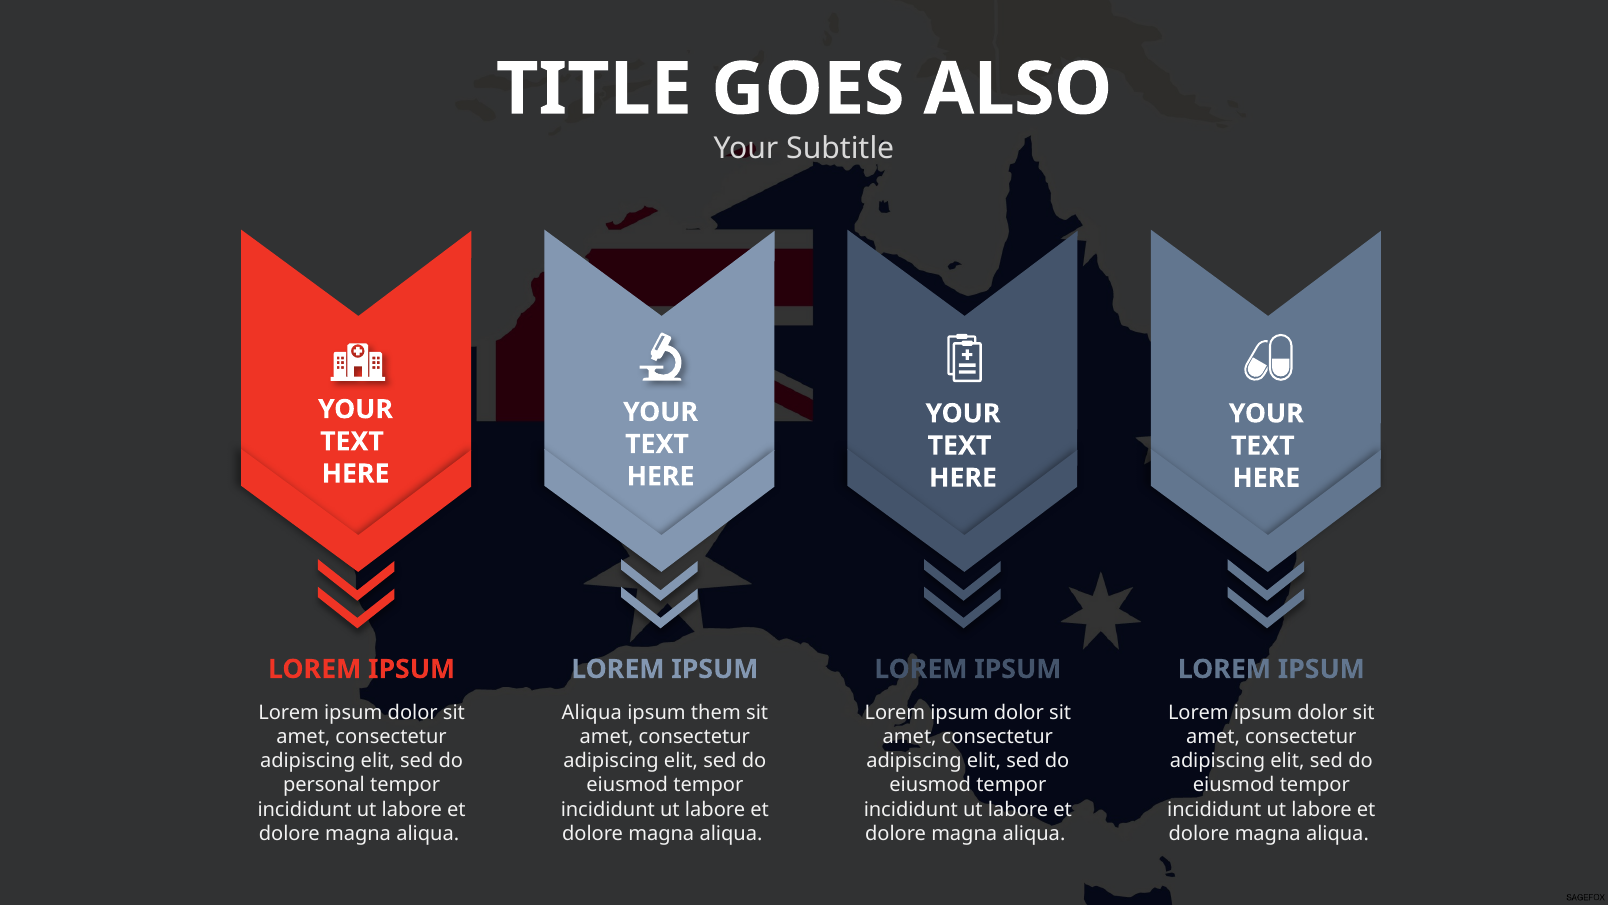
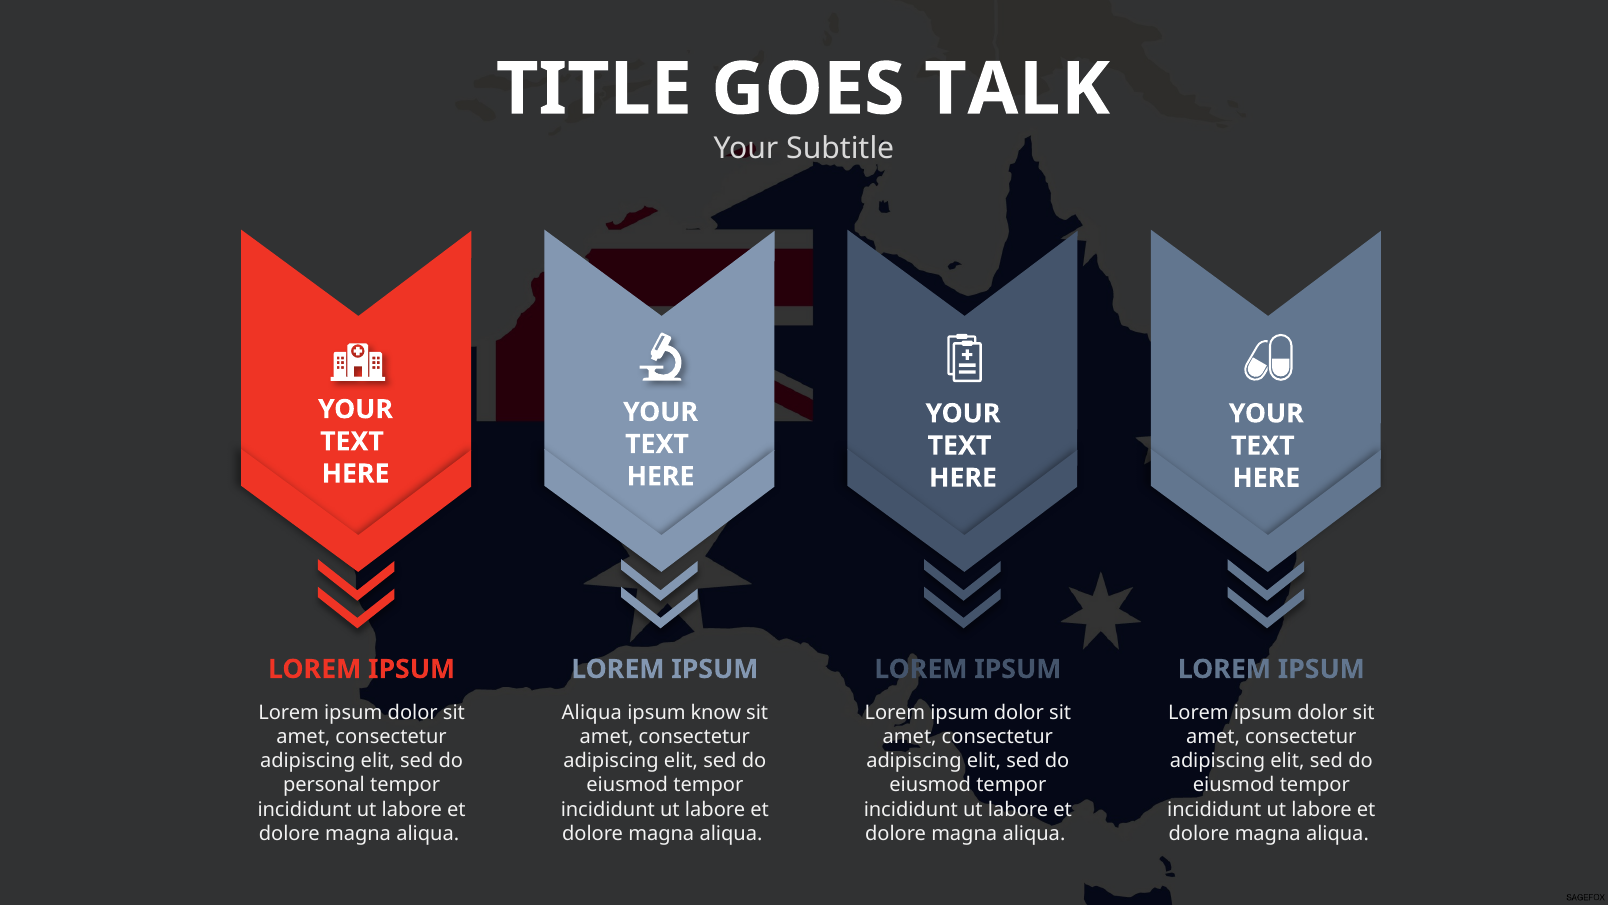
ALSO: ALSO -> TALK (1017, 89)
them: them -> know (716, 713)
